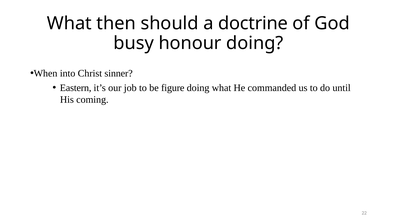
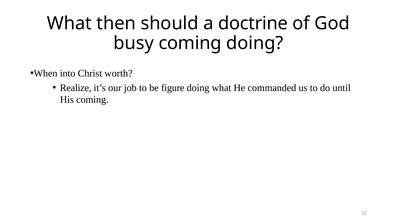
busy honour: honour -> coming (190, 43)
sinner: sinner -> worth (118, 74)
Eastern: Eastern -> Realize (76, 88)
